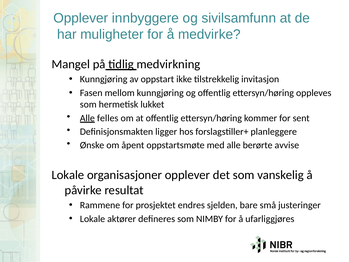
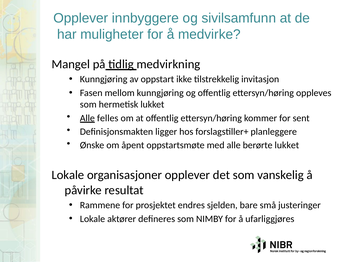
berørte avvise: avvise -> lukket (287, 145)
